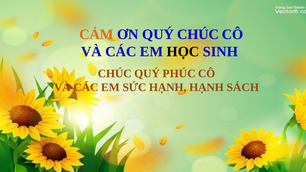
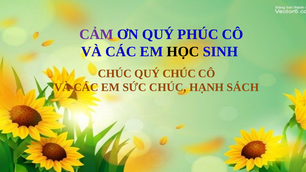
CẢM colour: orange -> purple (96, 34)
QUÝ CHÚC: CHÚC -> PHÚC (198, 34)
QUÝ PHÚC: PHÚC -> CHÚC (179, 74)
SỨC HẠNH: HẠNH -> CHÚC (168, 87)
